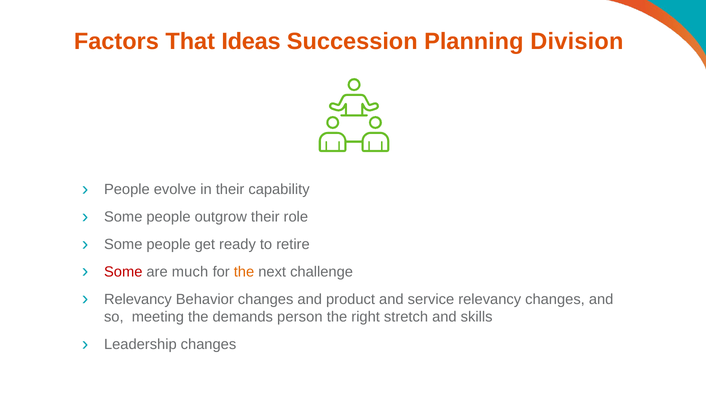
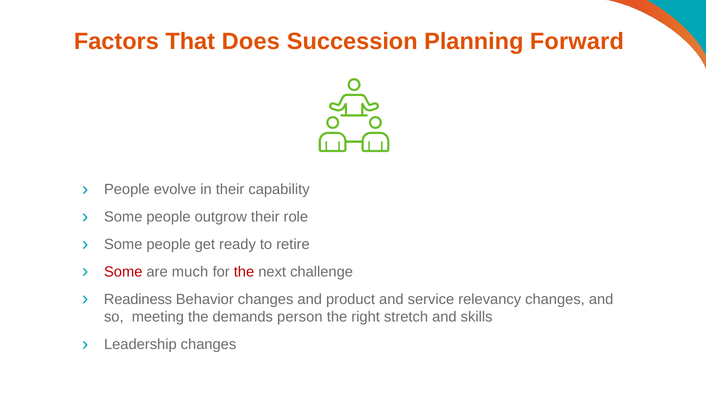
Ideas: Ideas -> Does (251, 41)
Division: Division -> Forward (577, 41)
the colour: orange -> red (244, 272)
Relevancy: Relevancy -> Readiness (138, 299)
